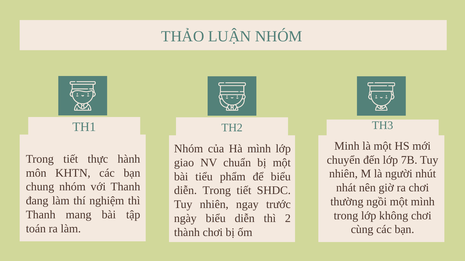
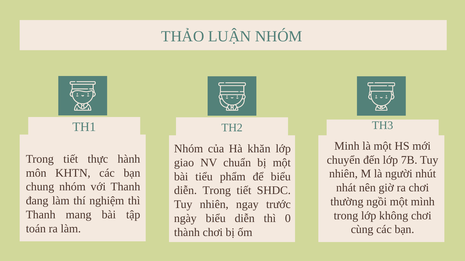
Hà mình: mình -> khăn (259, 149)
2: 2 -> 0 (288, 219)
